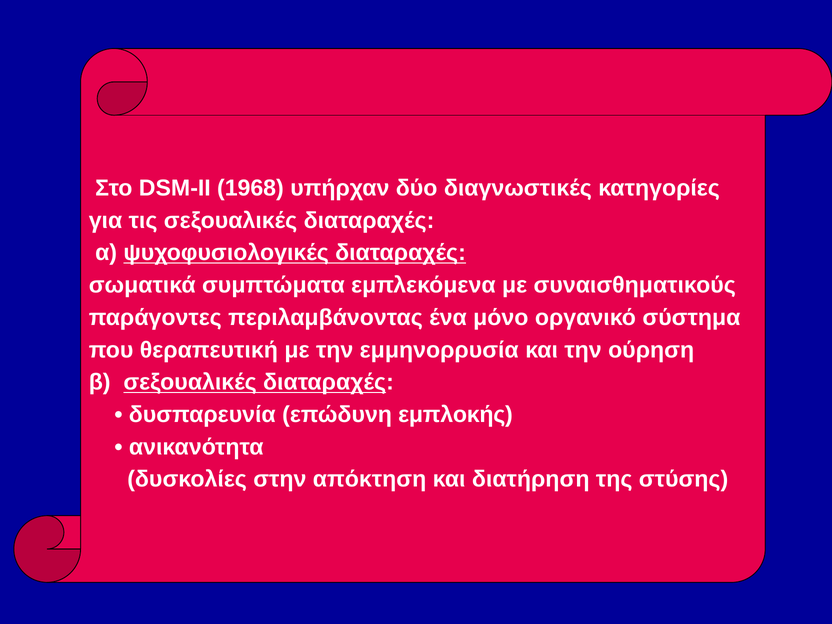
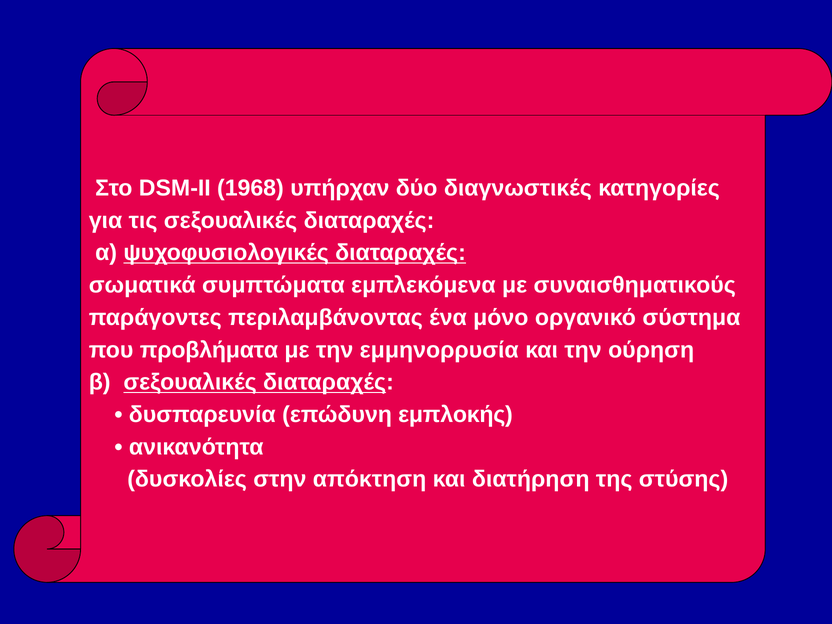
θεραπευτική: θεραπευτική -> προβλήματα (209, 350)
